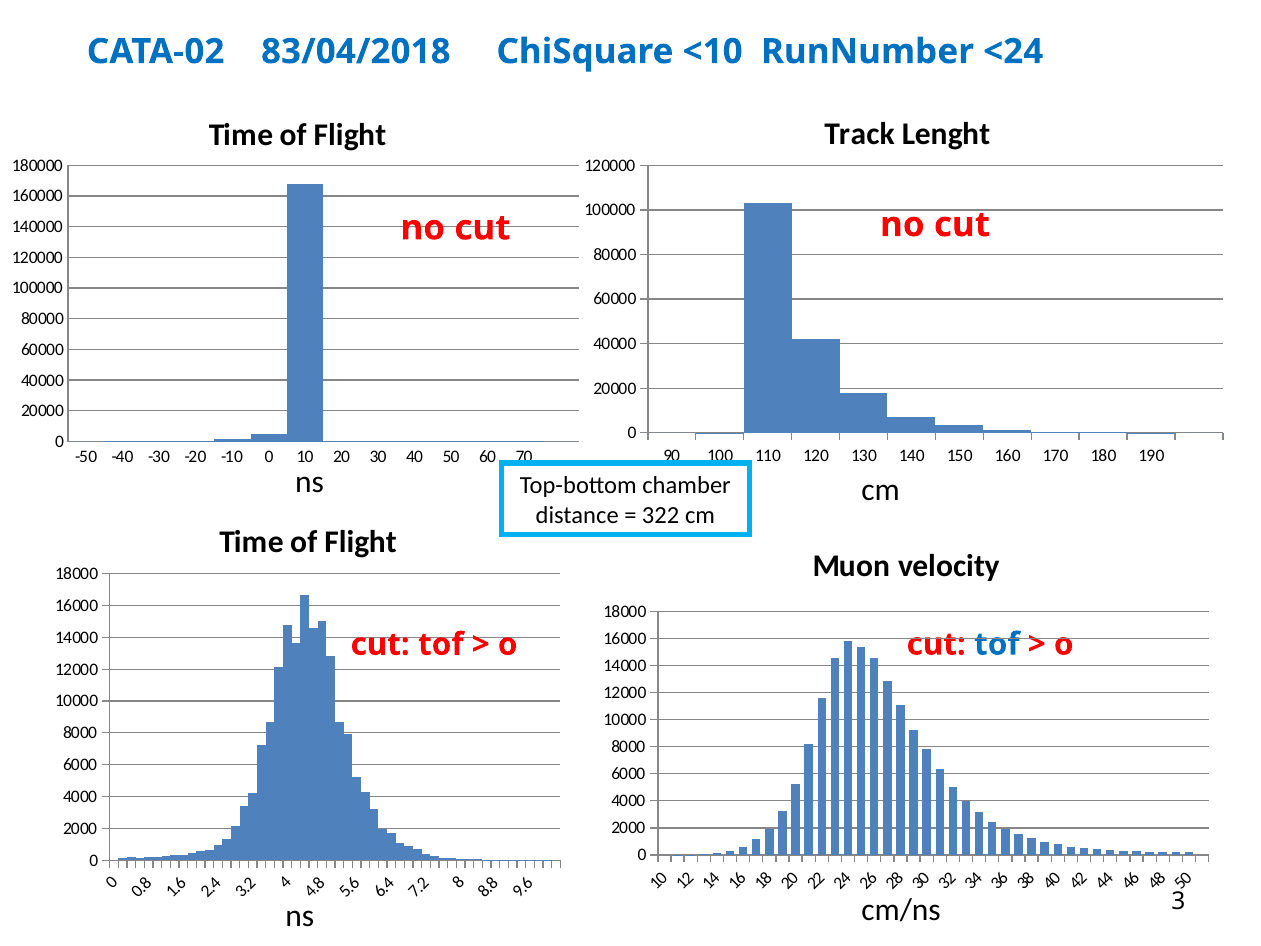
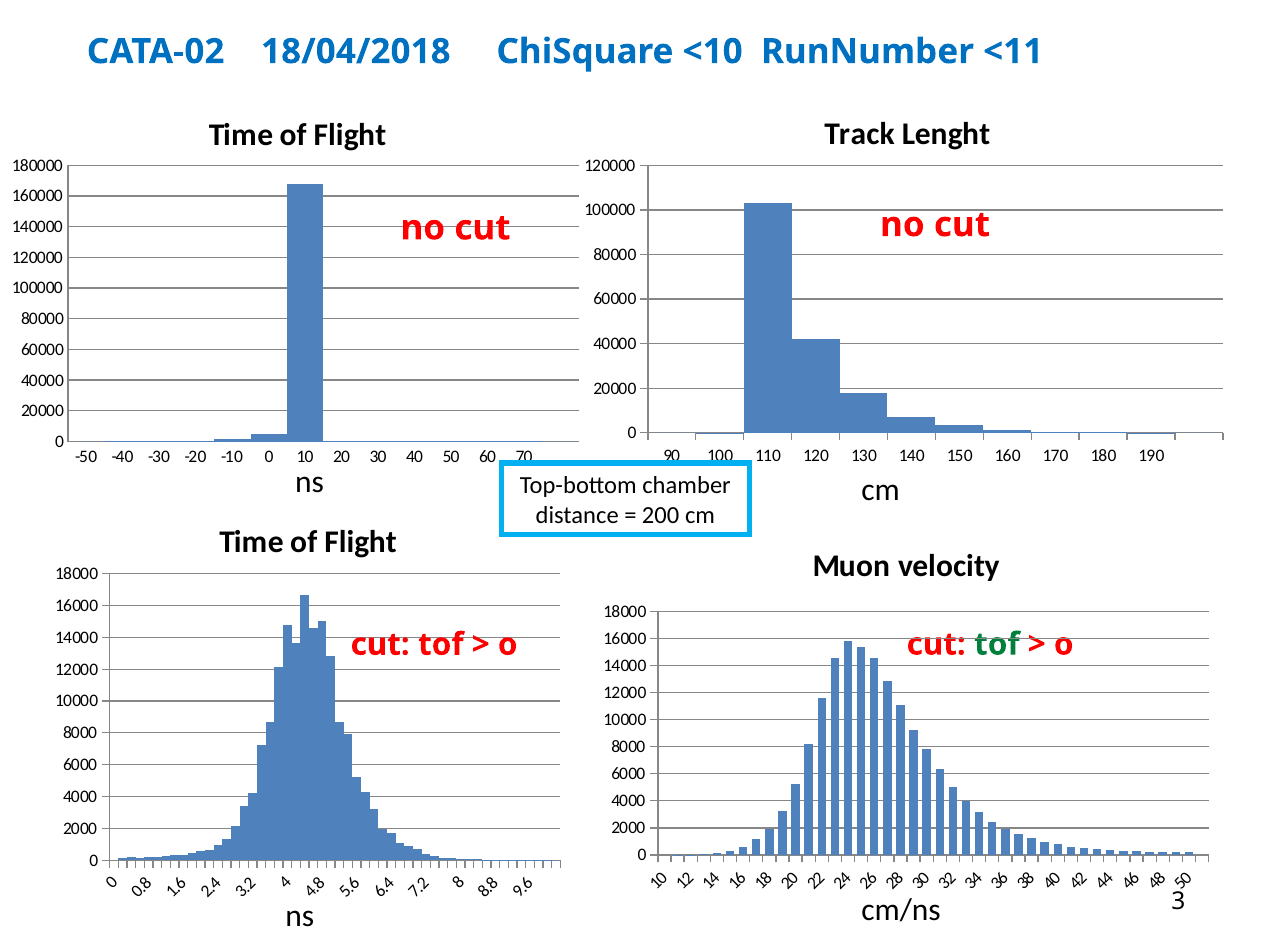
83/04/2018: 83/04/2018 -> 18/04/2018 (356, 52)
<24: <24 -> <11 (1013, 52)
322: 322 -> 200 (661, 515)
tof colour: blue -> green (997, 644)
